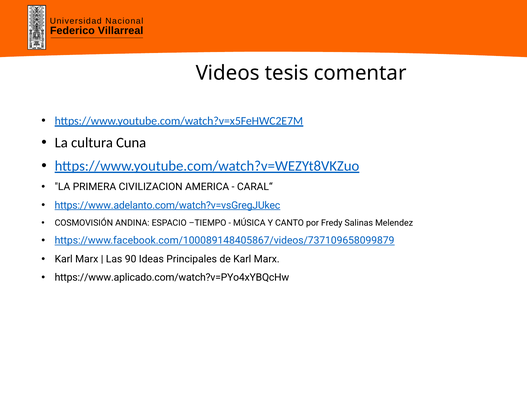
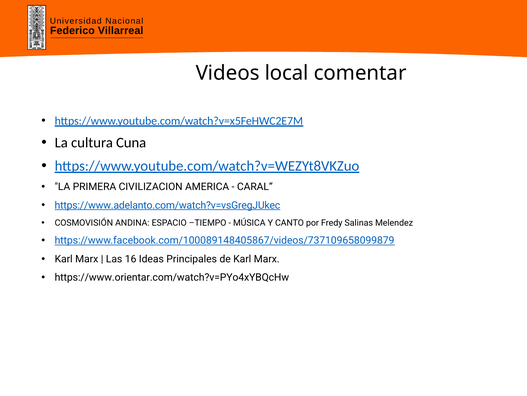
tesis: tesis -> local (287, 73)
90: 90 -> 16 (131, 259)
https://www.aplicado.com/watch?v=PYo4xYBQcHw: https://www.aplicado.com/watch?v=PYo4xYBQcHw -> https://www.orientar.com/watch?v=PYo4xYBQcHw (172, 277)
